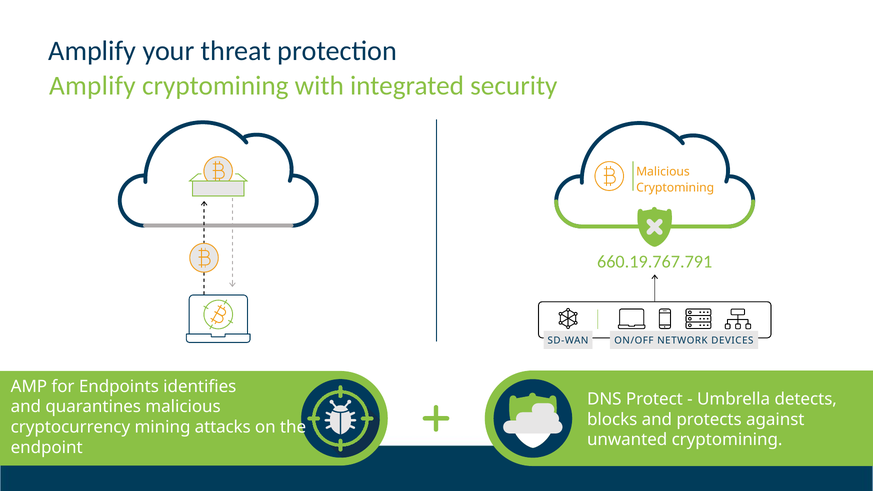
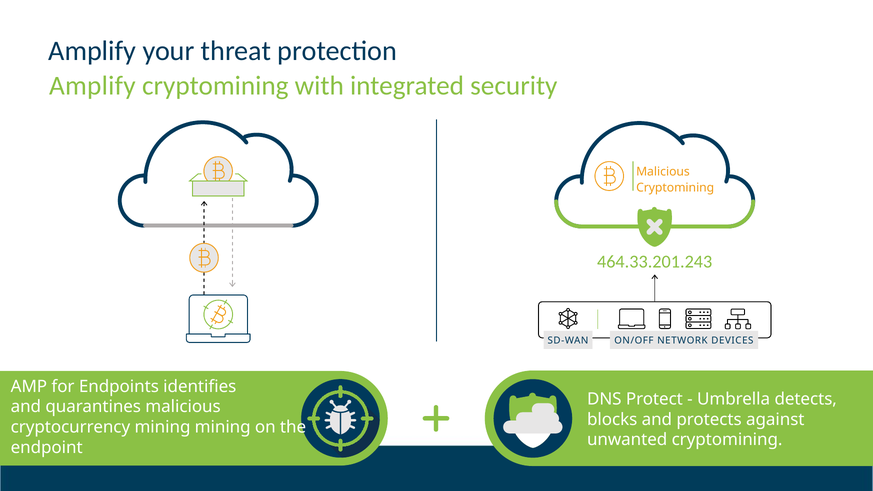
660.19.767.791: 660.19.767.791 -> 464.33.201.243 (655, 262)
mining attacks: attacks -> mining (223, 427)
